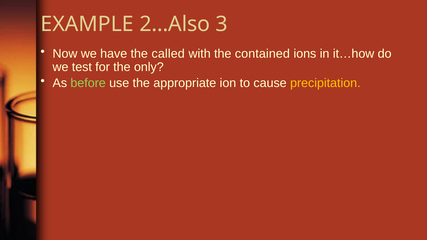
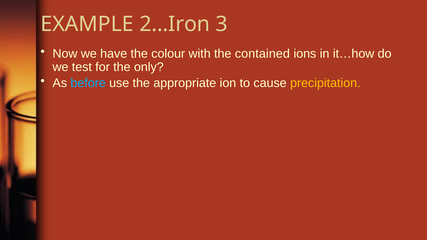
2…Also: 2…Also -> 2…Iron (175, 24)
called: called -> colour (168, 54)
before colour: light green -> light blue (88, 83)
